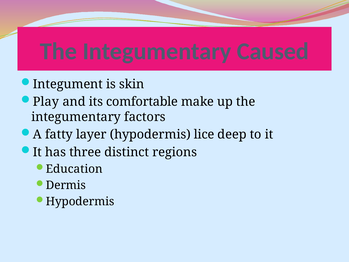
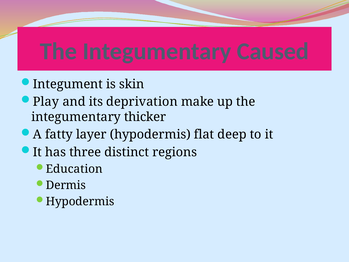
comfortable: comfortable -> deprivation (142, 102)
factors: factors -> thicker (145, 117)
lice: lice -> flat (204, 134)
